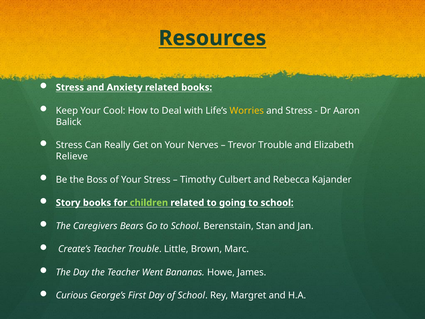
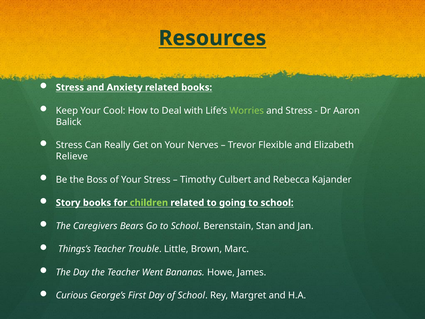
Worries colour: yellow -> light green (247, 111)
Trevor Trouble: Trouble -> Flexible (275, 145)
Create’s: Create’s -> Things’s (75, 249)
